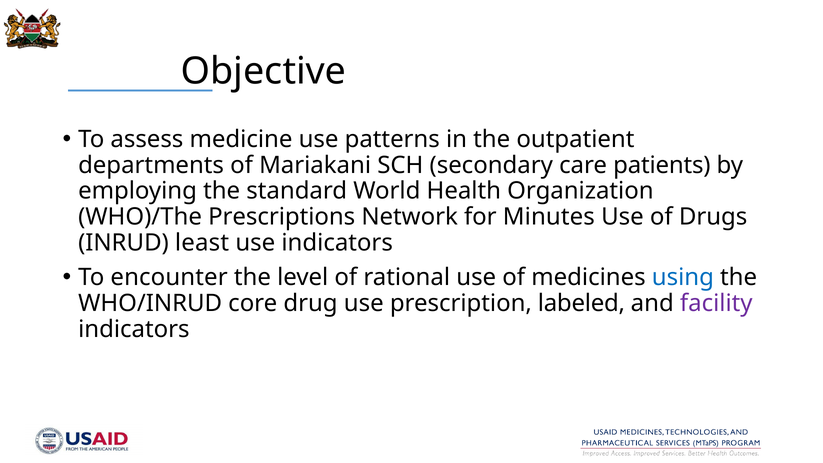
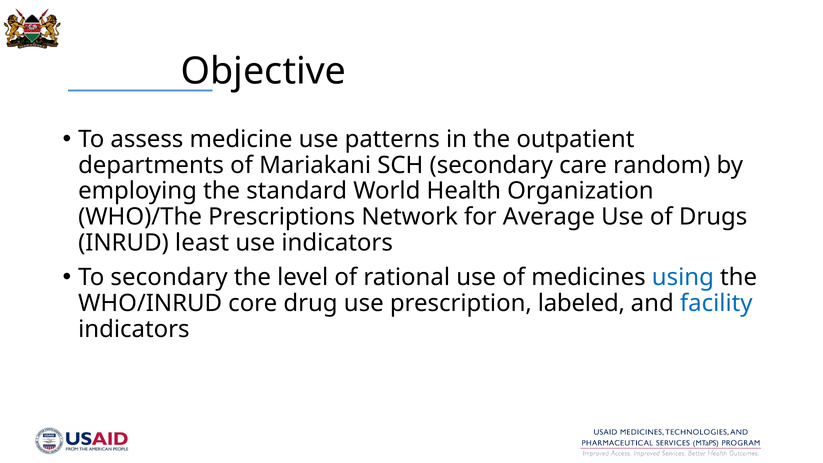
patients: patients -> random (662, 165)
Minutes: Minutes -> Average (549, 217)
To encounter: encounter -> secondary (169, 277)
facility colour: purple -> blue (716, 303)
